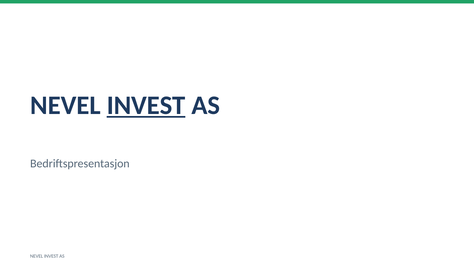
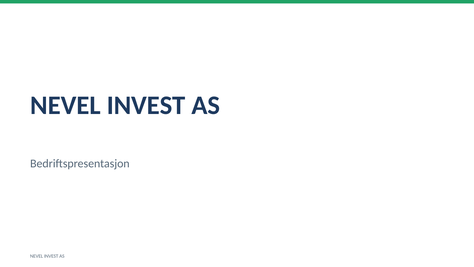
INVEST underline: present -> none (146, 105)
